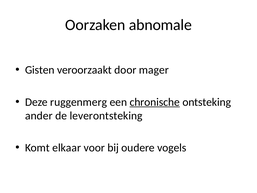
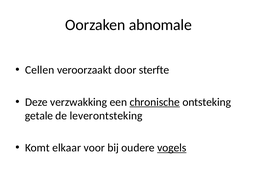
Gisten: Gisten -> Cellen (40, 70)
mager: mager -> sterfte (154, 70)
ruggenmerg: ruggenmerg -> verzwakking (79, 102)
ander: ander -> getale (39, 116)
vogels underline: none -> present (172, 148)
